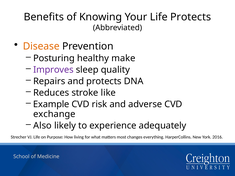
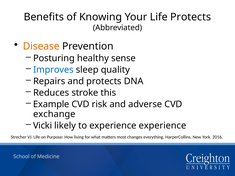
make: make -> sense (123, 58)
Improves colour: purple -> blue (53, 70)
like: like -> this (108, 93)
Also: Also -> Vicki (43, 126)
experience adequately: adequately -> experience (162, 126)
